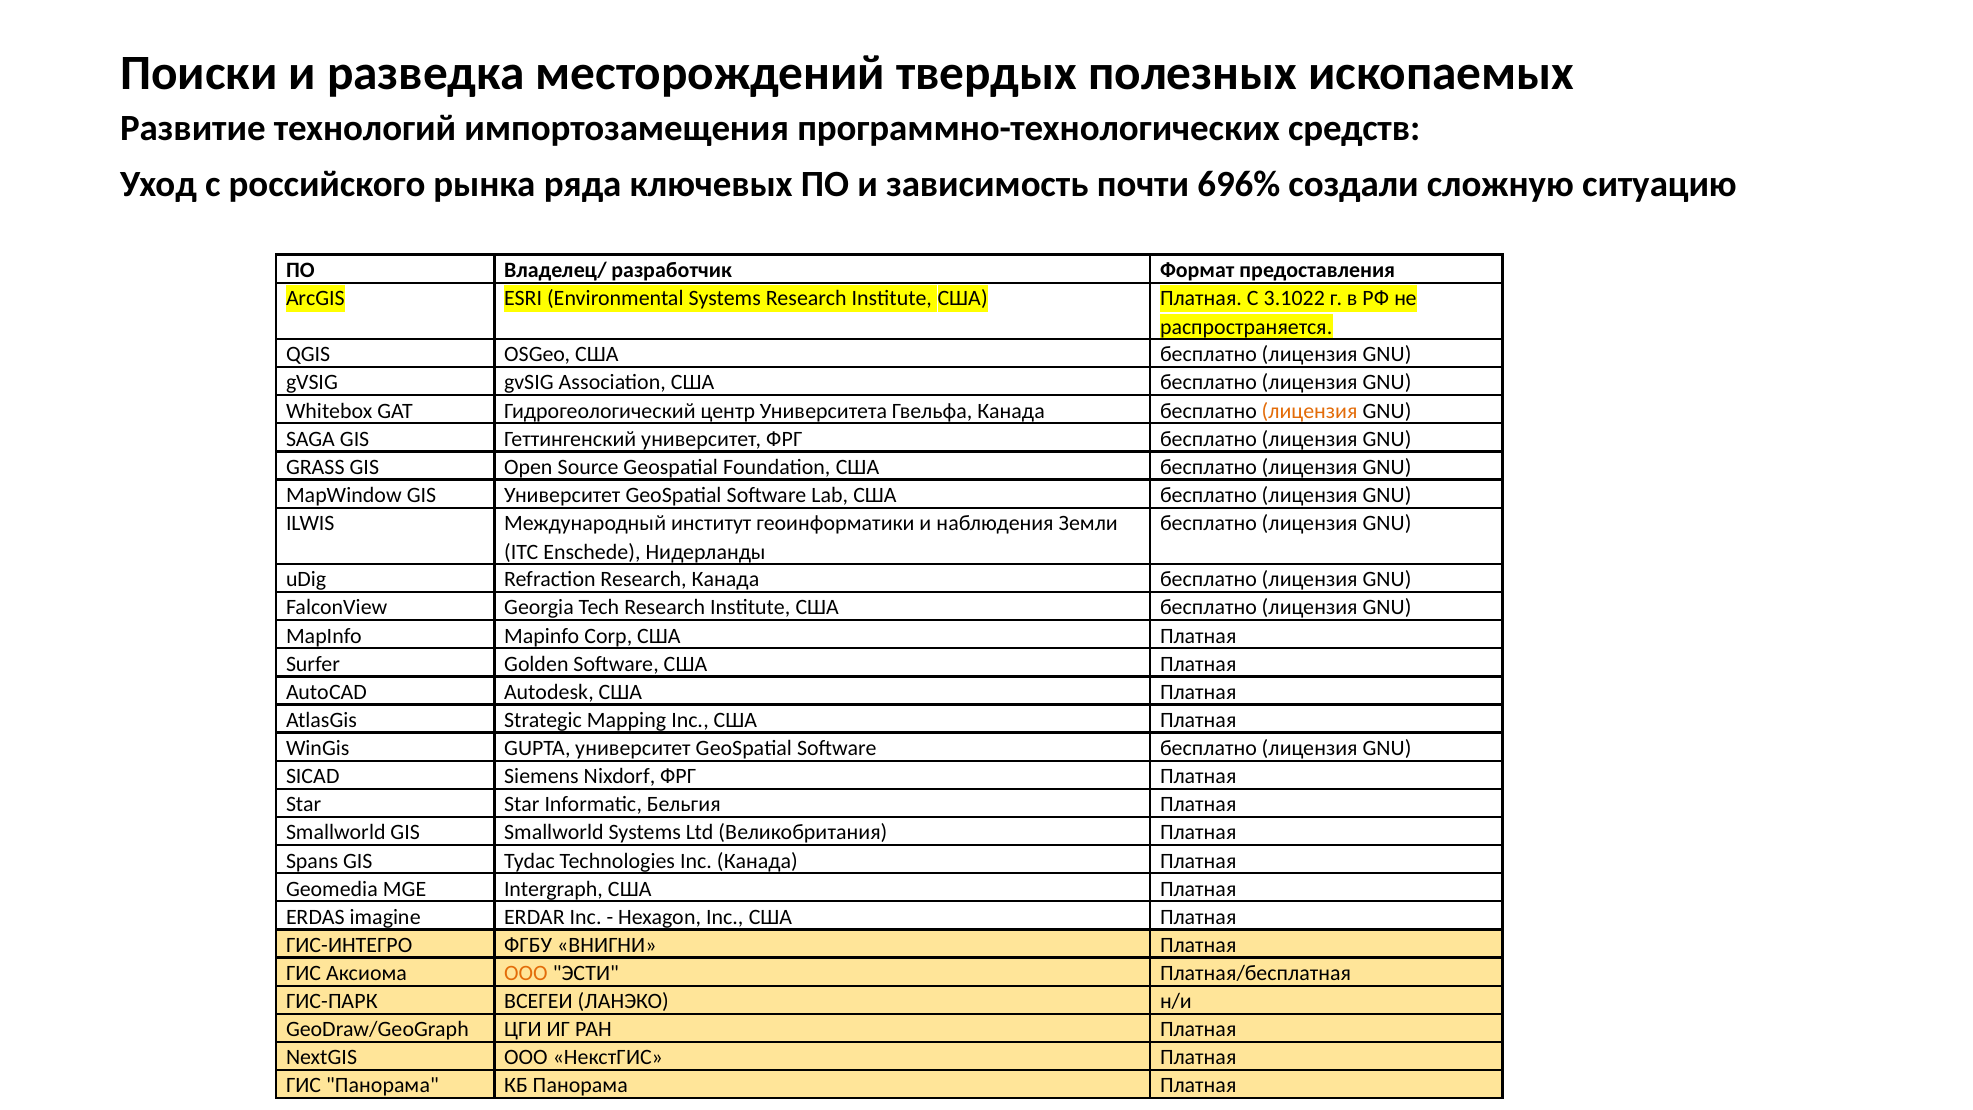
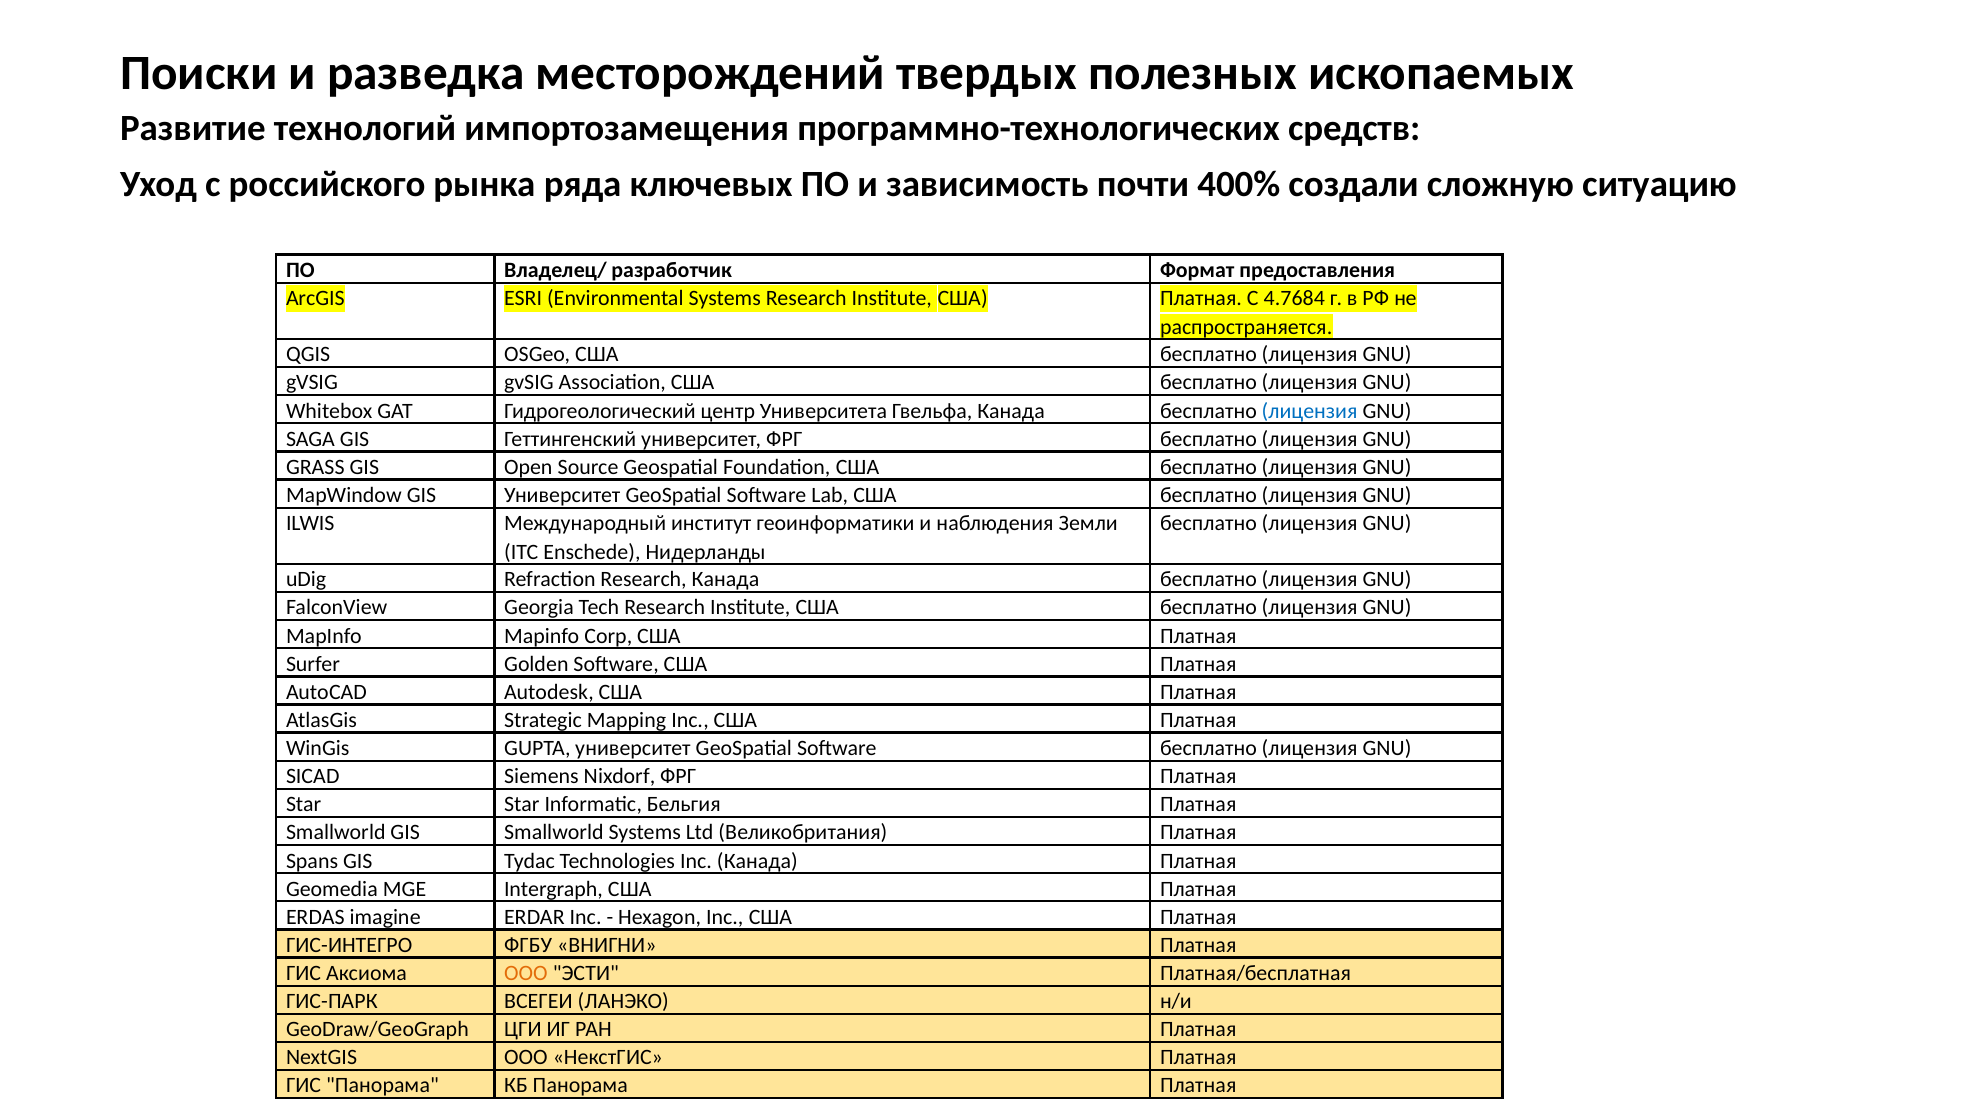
696%: 696% -> 400% (1239, 185)
3.1022: 3.1022 -> 4.7684 (1294, 298)
лицензия colour: orange -> blue (1310, 411)
